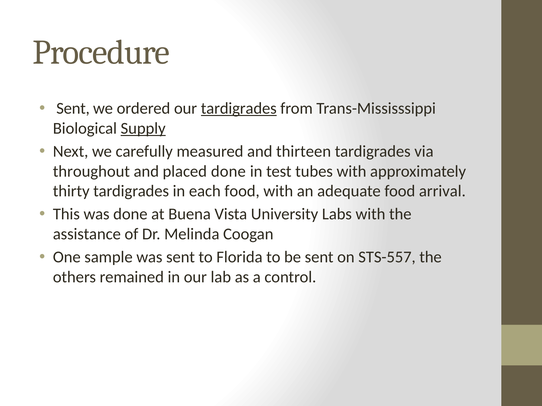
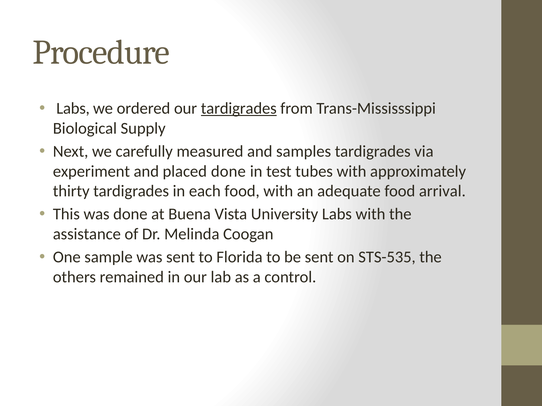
Sent: Sent -> Labs (73, 109)
Supply underline: present -> none (143, 128)
thirteen: thirteen -> samples (304, 152)
throughout: throughout -> experiment (91, 171)
STS-557: STS-557 -> STS-535 (387, 257)
